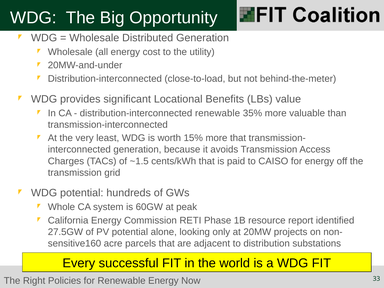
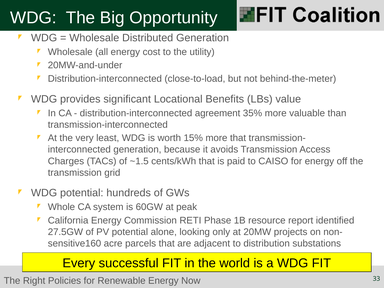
distribution-interconnected renewable: renewable -> agreement (218, 113)
